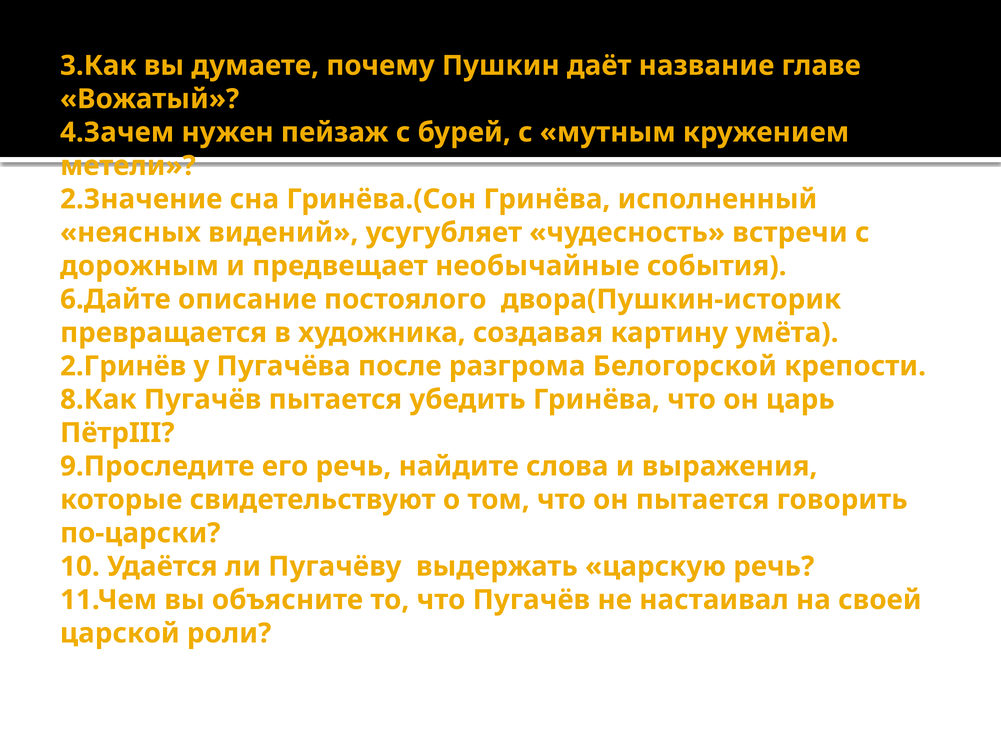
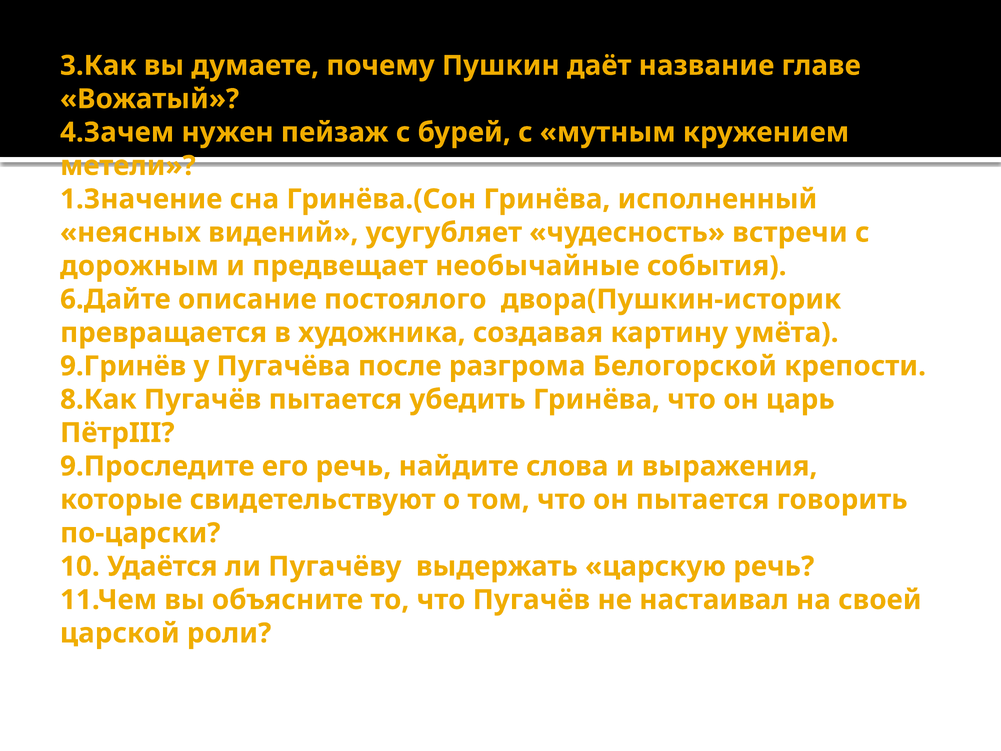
2.Значение: 2.Значение -> 1.Значение (141, 199)
2.Гринёв: 2.Гринёв -> 9.Гринёв (123, 366)
